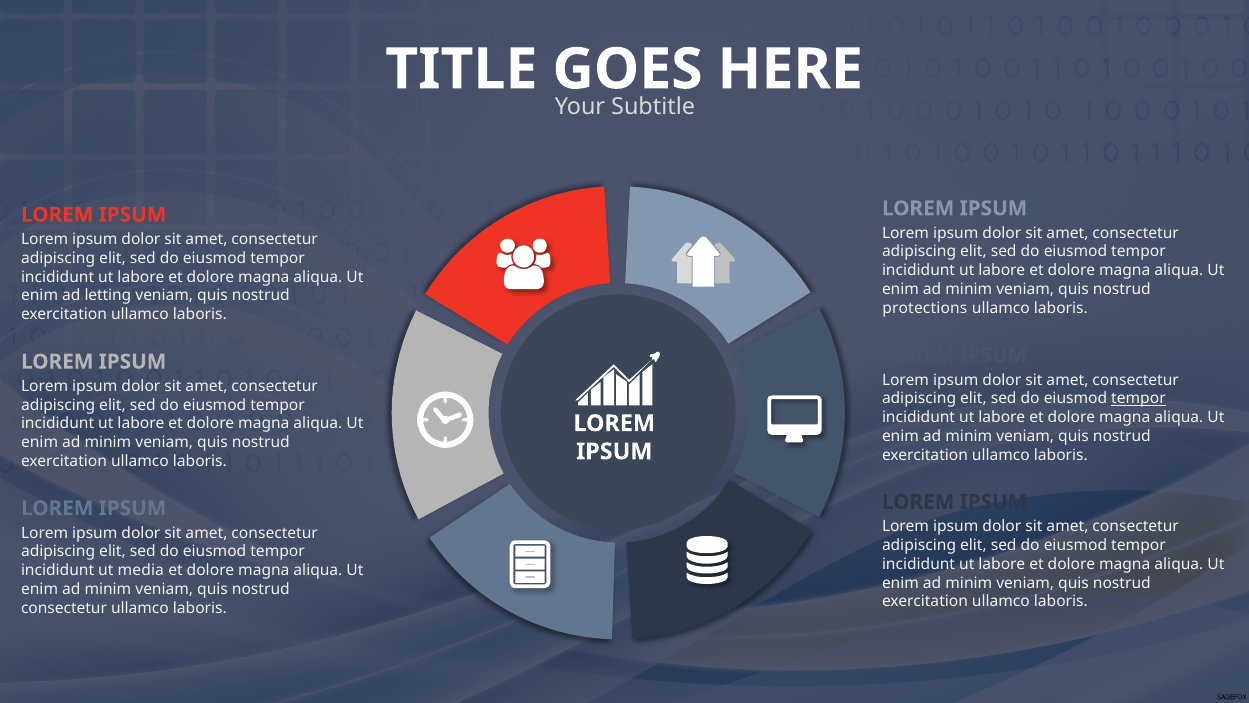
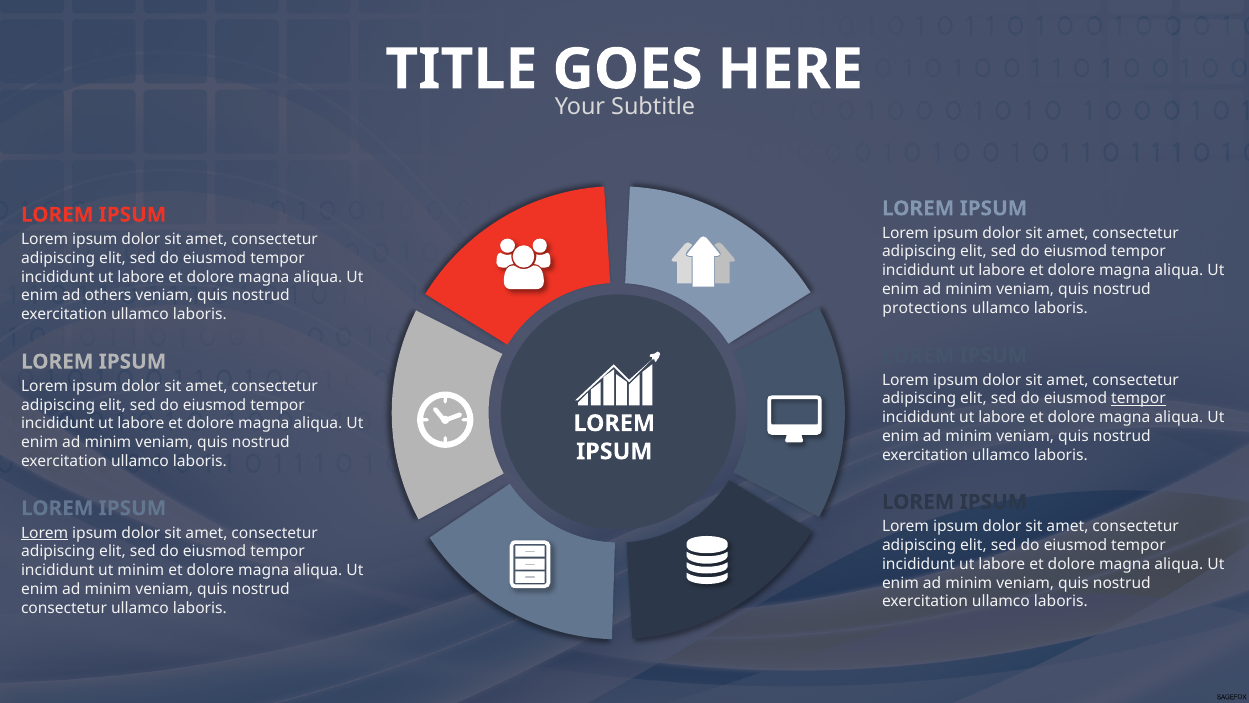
letting: letting -> others (108, 295)
Lorem underline: none -> present (45, 533)
ut media: media -> minim (141, 570)
